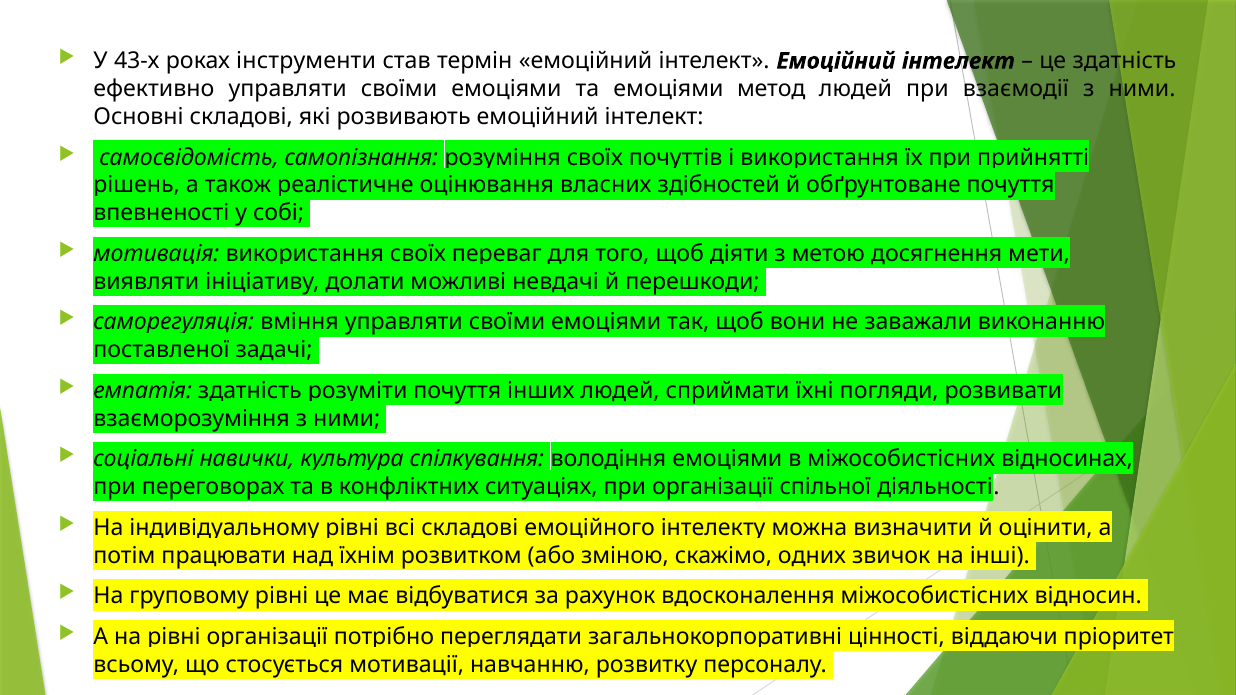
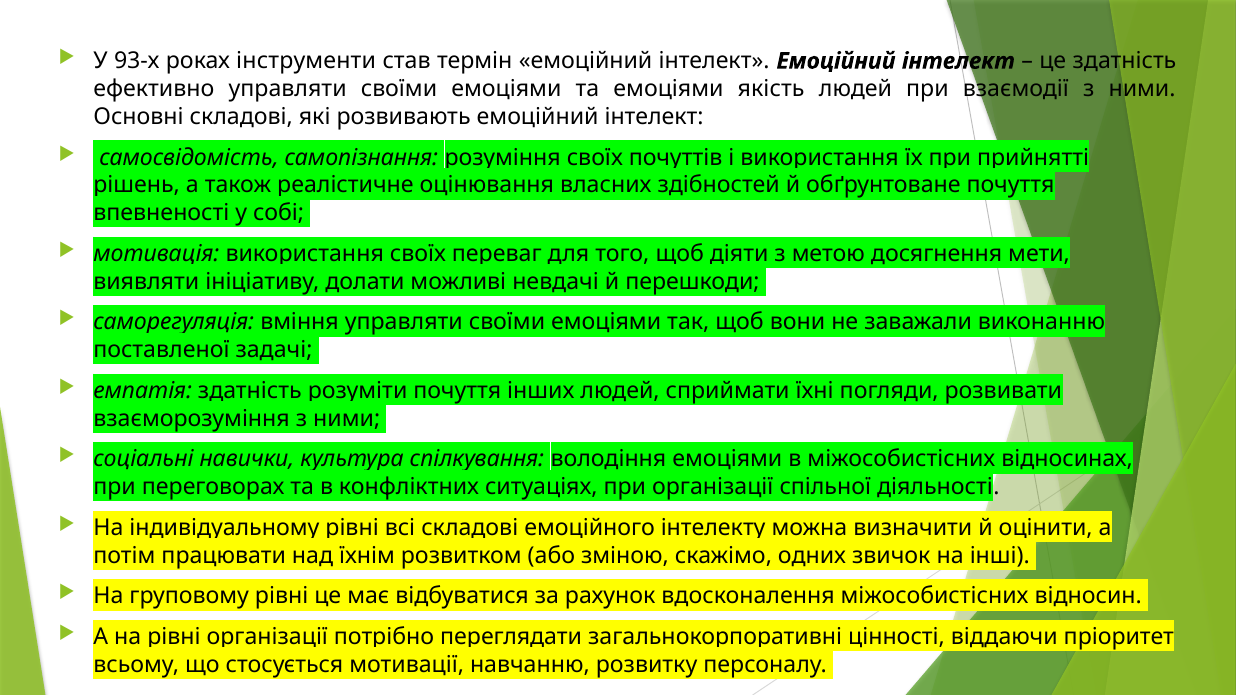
43-х: 43-х -> 93-х (137, 61)
метод: метод -> якість (771, 89)
